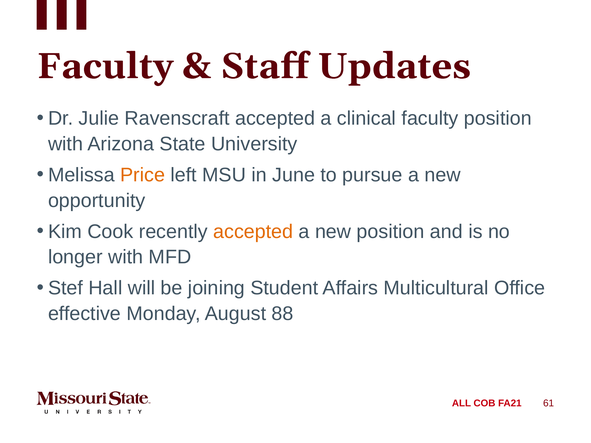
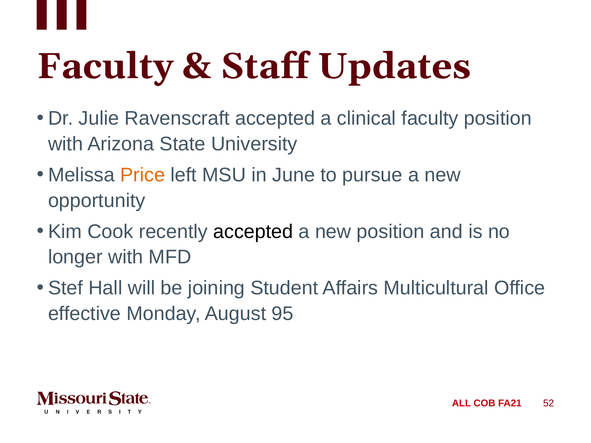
accepted colour: orange -> black (253, 232)
88: 88 -> 95 (283, 314)
61: 61 -> 52 (549, 403)
